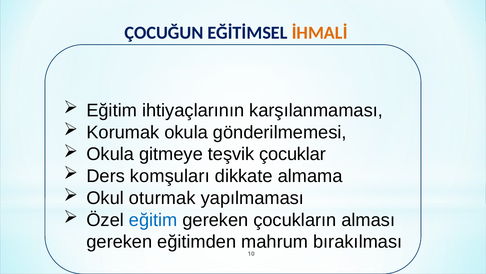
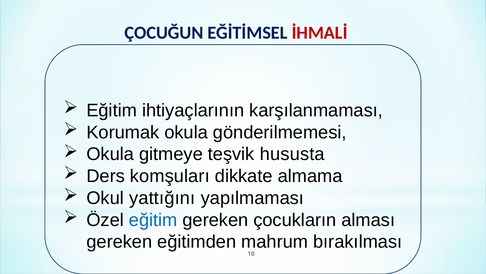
İHMALİ colour: orange -> red (320, 33)
çocuklar: çocuklar -> hususta (292, 154)
oturmak: oturmak -> yattığını (162, 198)
